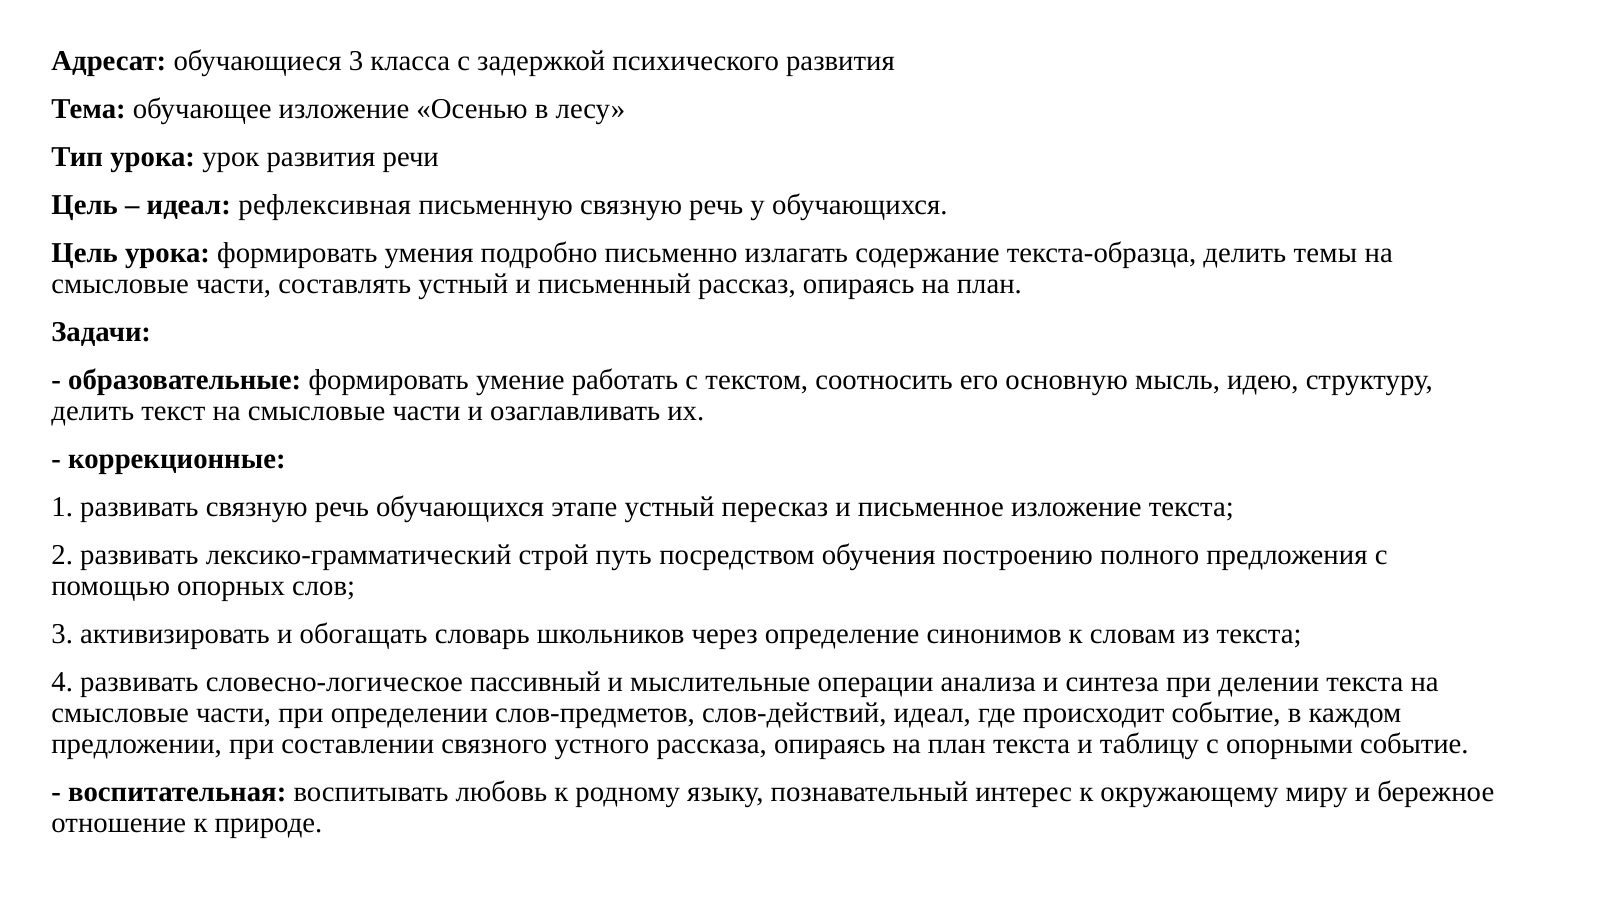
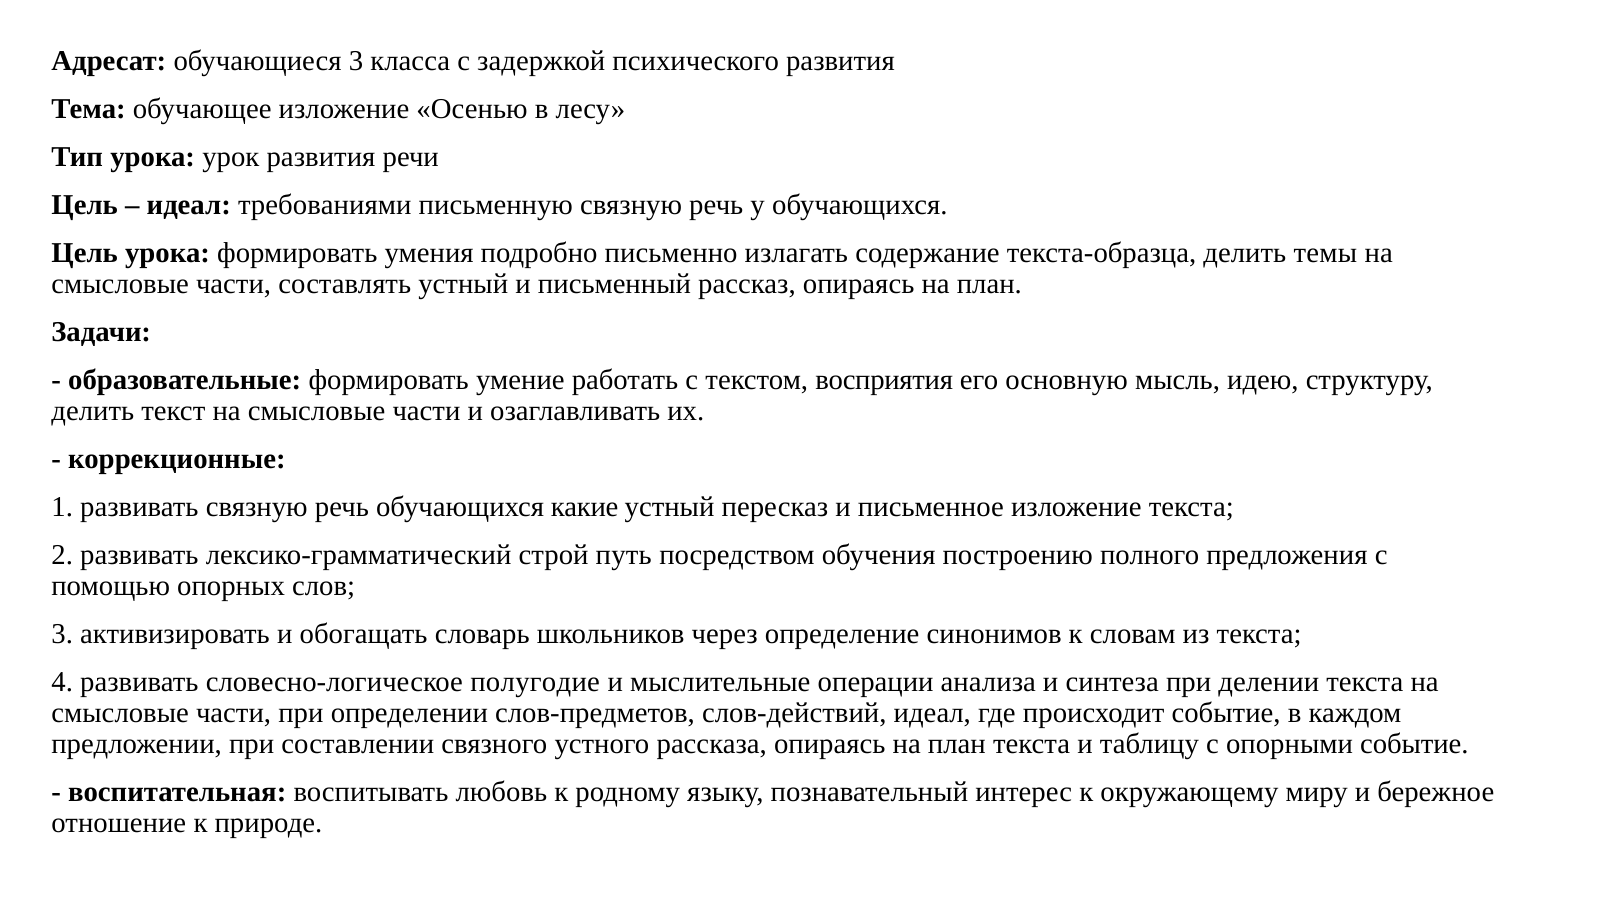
рефлексивная: рефлексивная -> требованиями (325, 205)
соотносить: соотносить -> восприятия (884, 379)
этапе: этапе -> какие (585, 506)
пассивный: пассивный -> полугодие (535, 681)
